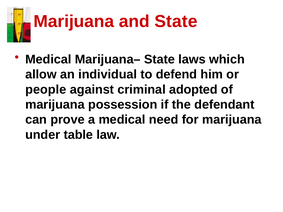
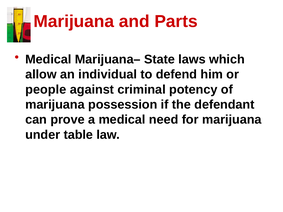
and State: State -> Parts (176, 22)
adopted: adopted -> potency (193, 90)
